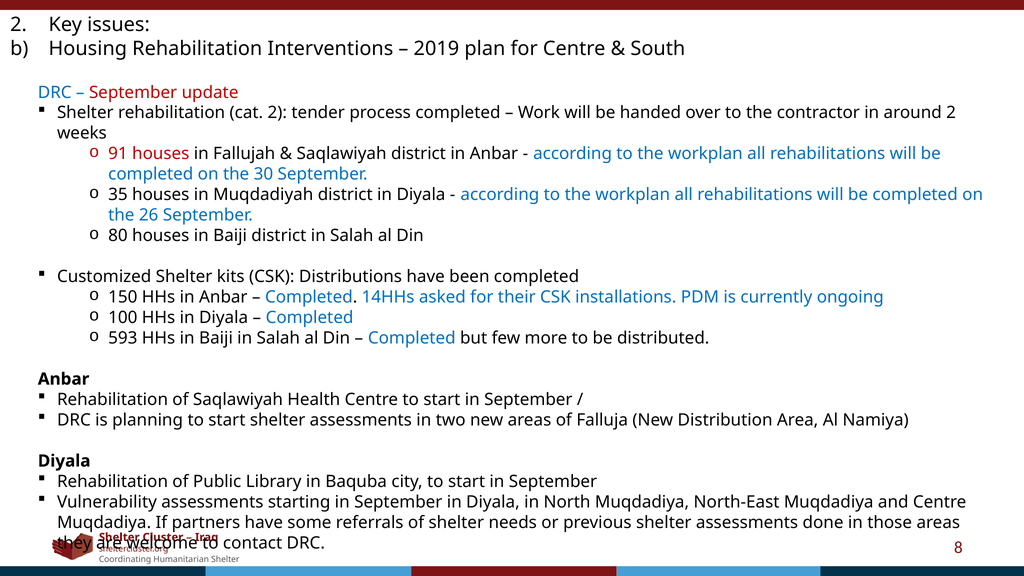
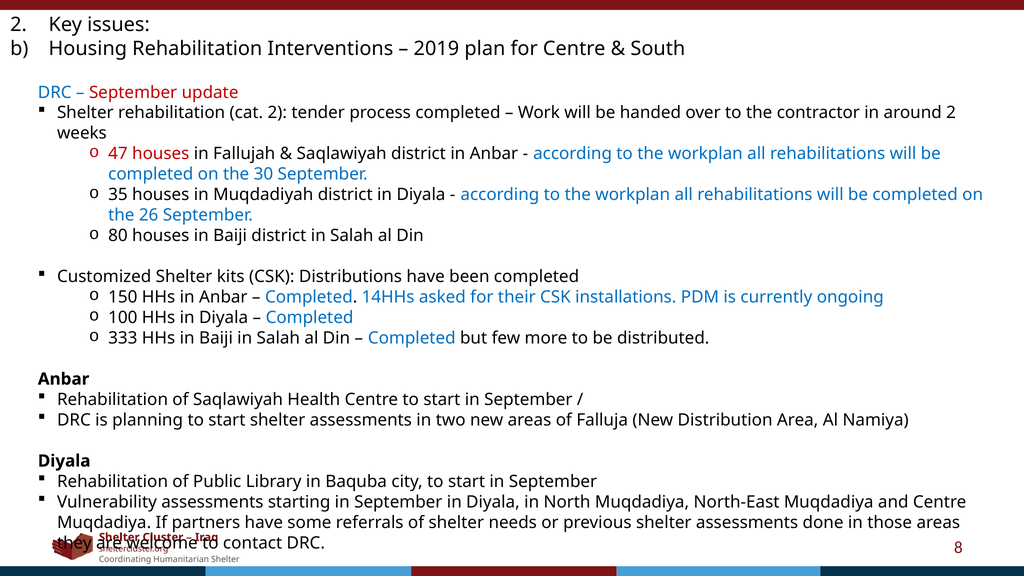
91: 91 -> 47 (118, 154)
593: 593 -> 333 (123, 338)
